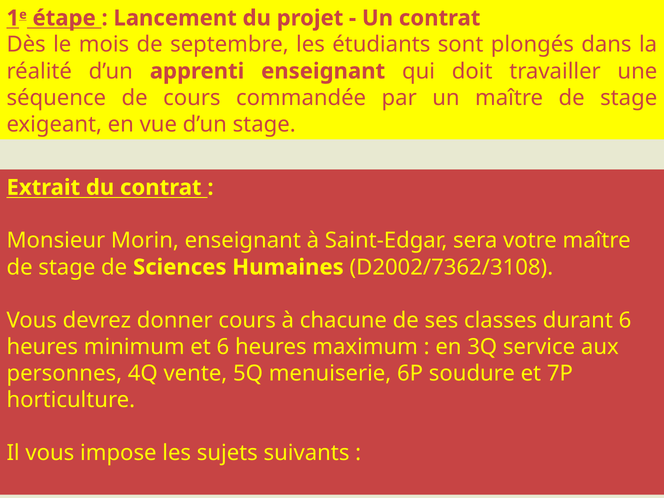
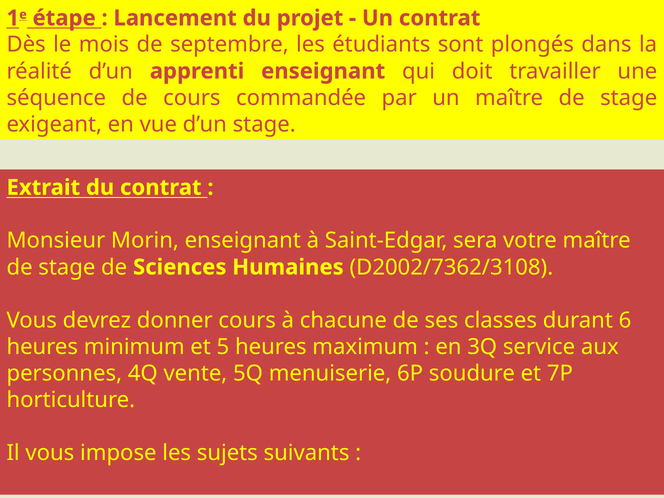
et 6: 6 -> 5 (223, 347)
